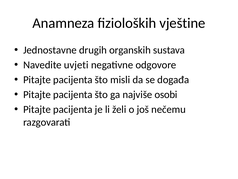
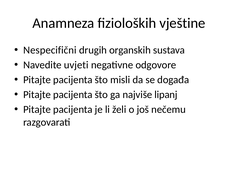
Jednostavne: Jednostavne -> Nespecifični (50, 50)
osobi: osobi -> lipanj (166, 94)
